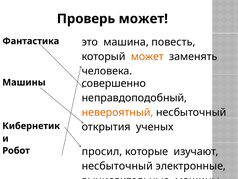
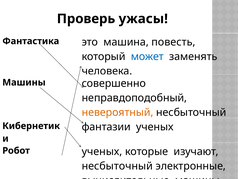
Проверь может: может -> ужасы (143, 19)
может colour: orange -> blue (147, 56)
открытия: открытия -> фантазии (106, 127)
Робот просил: просил -> ученых (102, 151)
